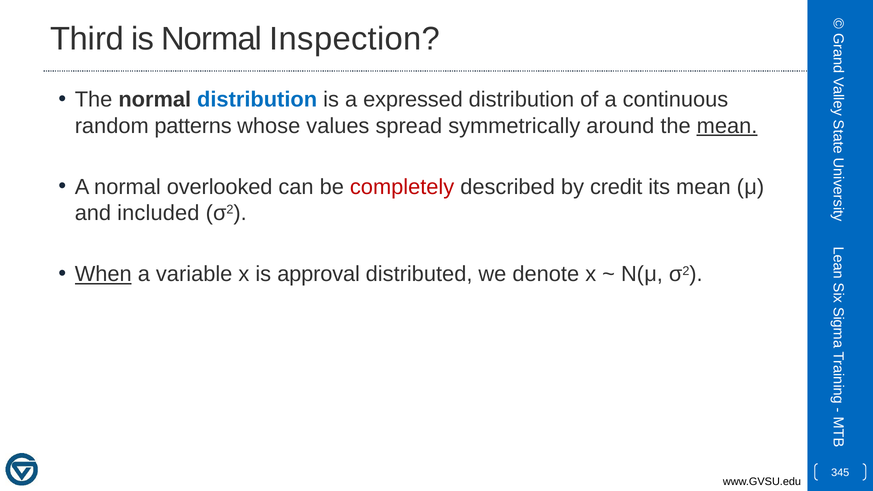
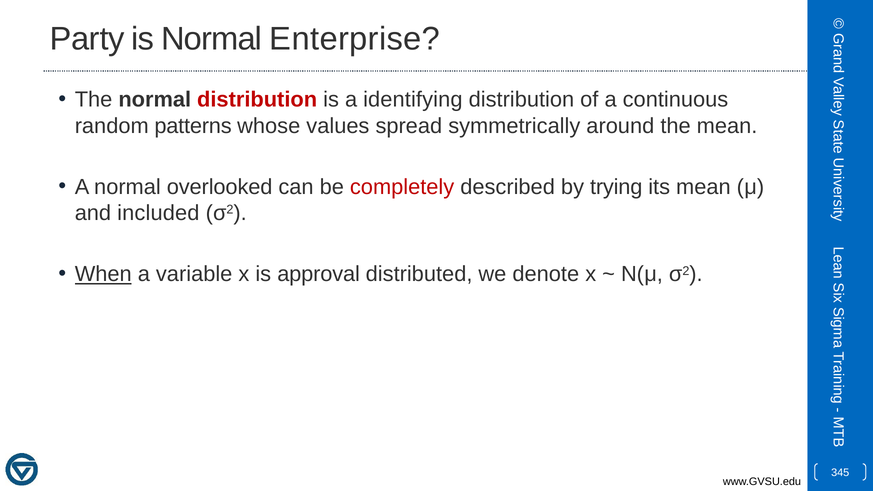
Third: Third -> Party (87, 39)
Inspection: Inspection -> Enterprise (355, 39)
distribution colour: blue -> red (257, 100)
expressed: expressed -> identifying (413, 100)
mean underline: present -> none (727, 126)
credit: credit -> trying (616, 187)
